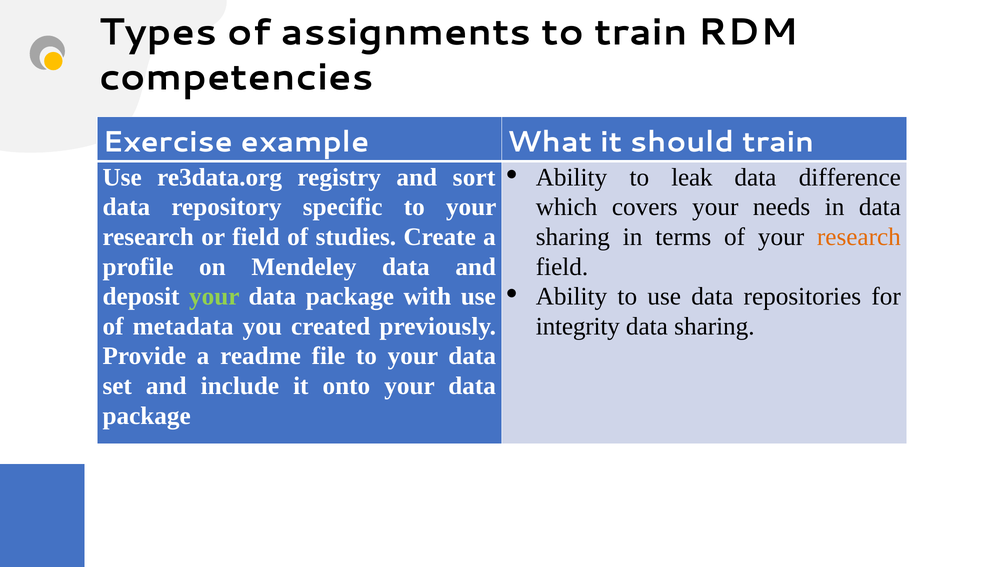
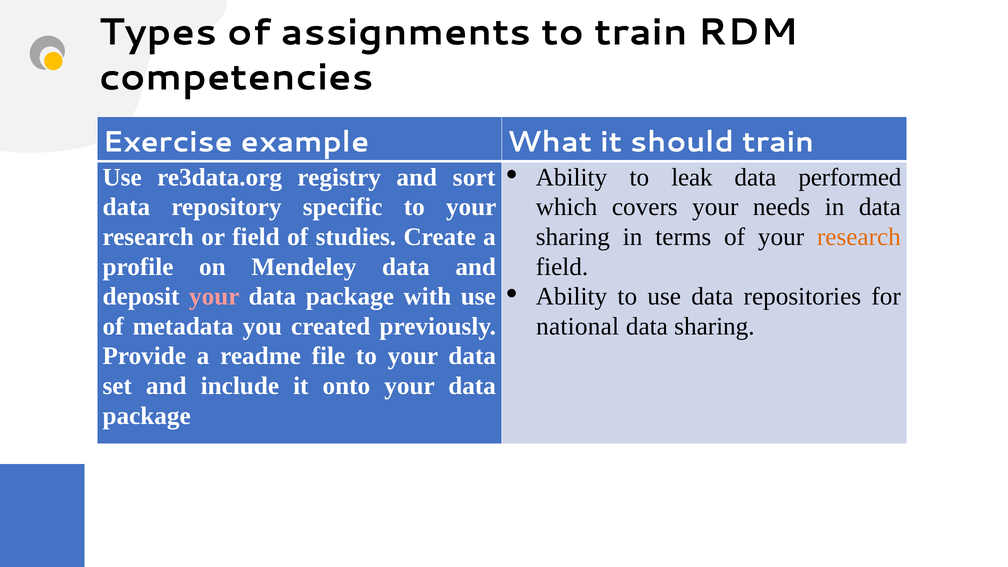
difference: difference -> performed (850, 177)
your colour: light green -> pink (214, 297)
integrity: integrity -> national (578, 326)
